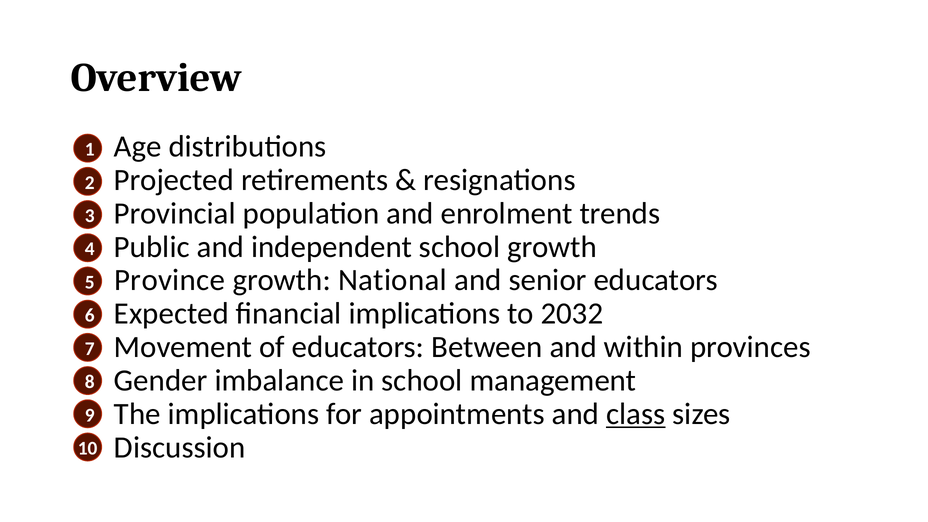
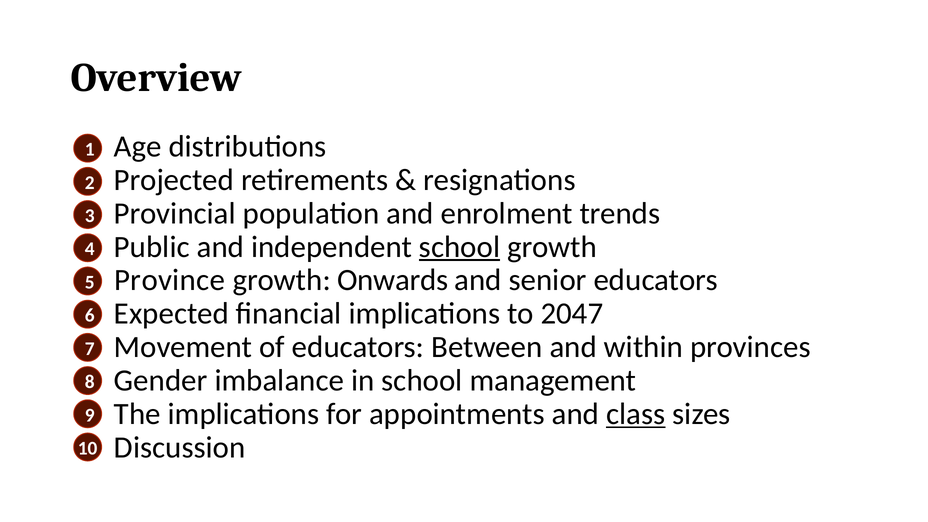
school underline: none -> present (460, 247)
National: National -> Onwards (393, 280)
2032: 2032 -> 2047 (572, 314)
